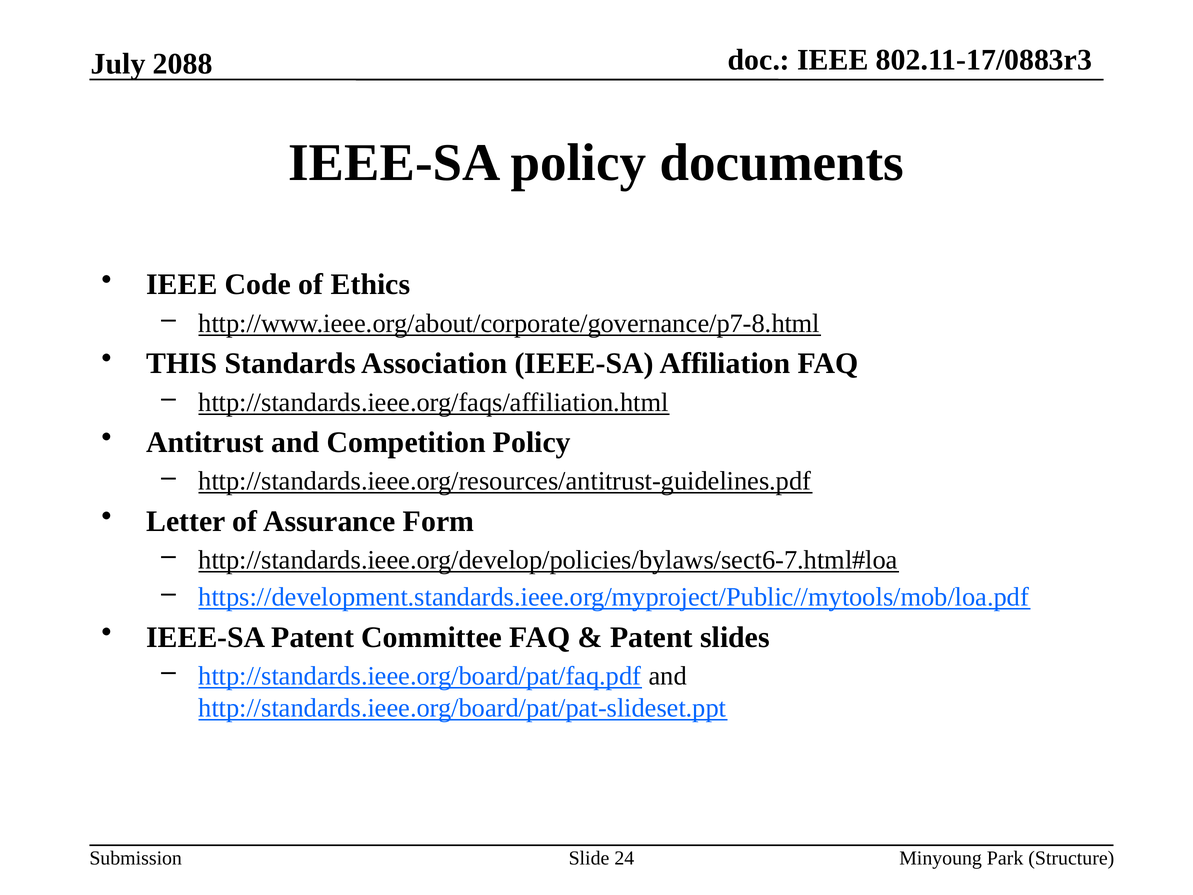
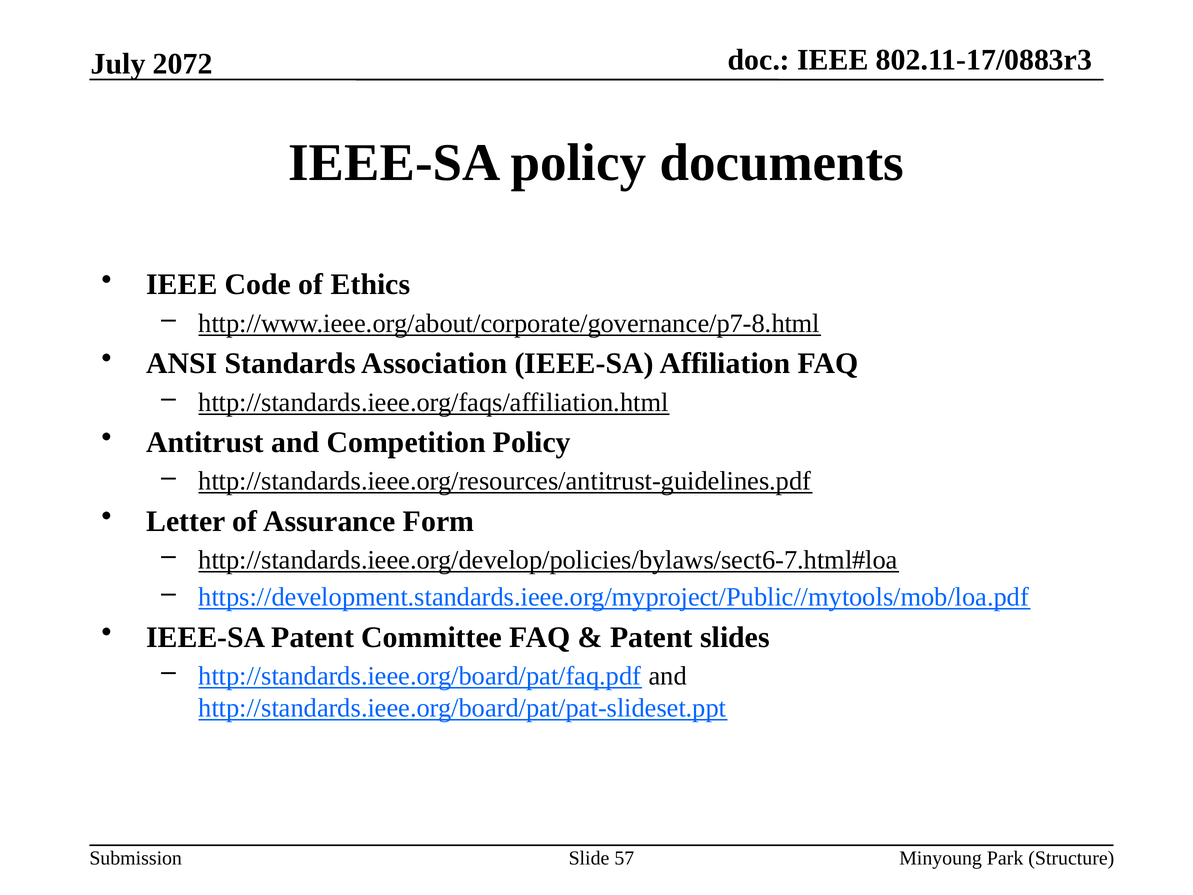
2088: 2088 -> 2072 (183, 64)
THIS: THIS -> ANSI (182, 363)
24: 24 -> 57 (624, 858)
